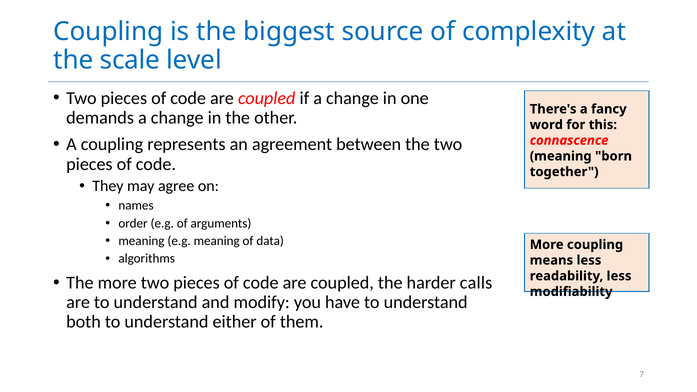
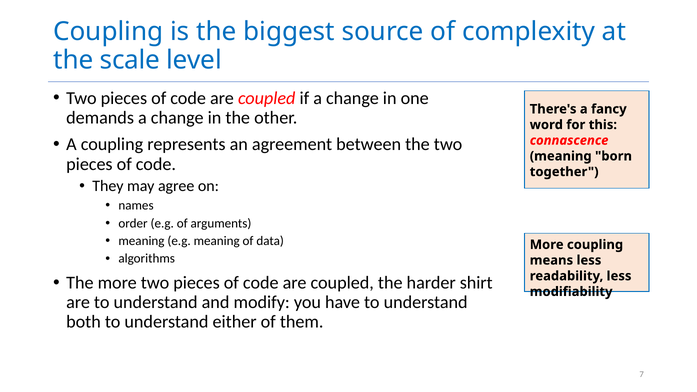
calls: calls -> shirt (476, 283)
